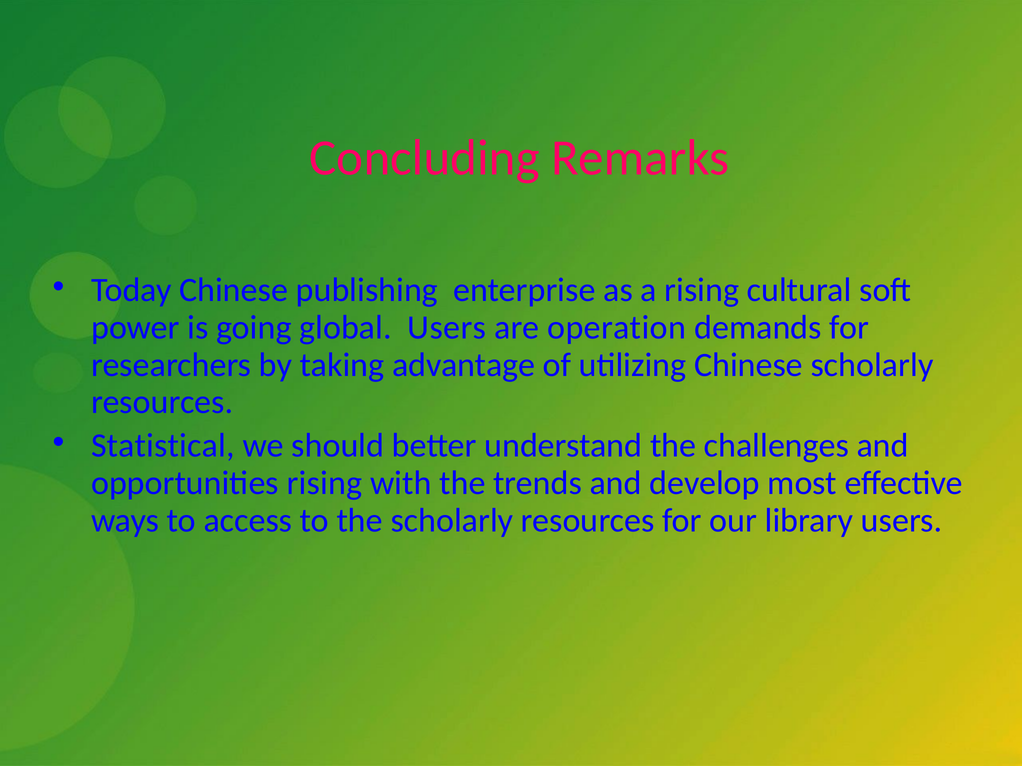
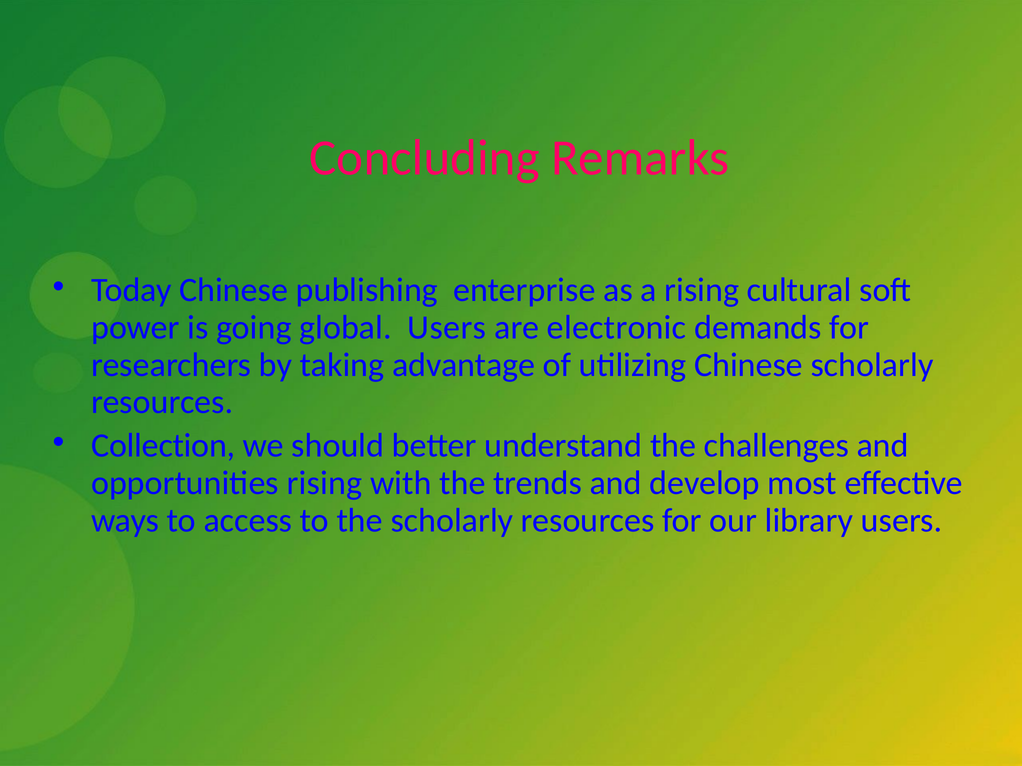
operation: operation -> electronic (617, 328)
Statistical: Statistical -> Collection (163, 446)
